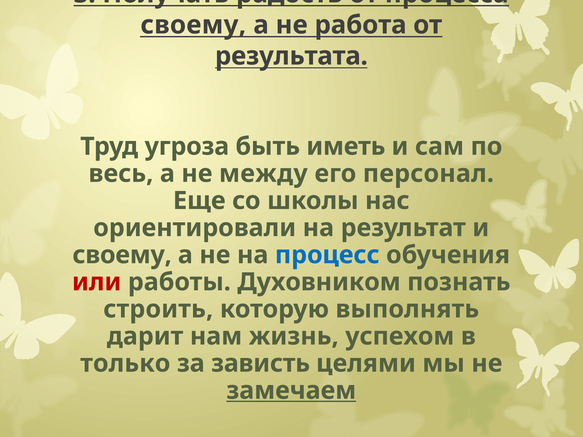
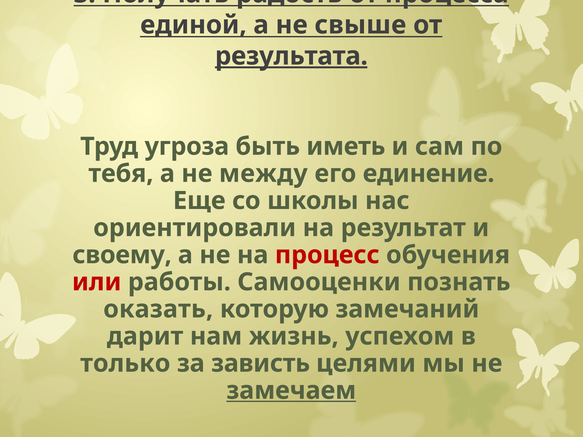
своему: своему -> единой (193, 25)
работа: работа -> свыше (360, 25)
результата underline: none -> present (291, 56)
весь: весь -> тебя (121, 174)
персонал: персонал -> единение (429, 174)
процесс colour: blue -> red (327, 255)
Духовником: Духовником -> Самооценки (319, 282)
строить: строить -> оказать (158, 309)
выполнять: выполнять -> замечаний (407, 309)
